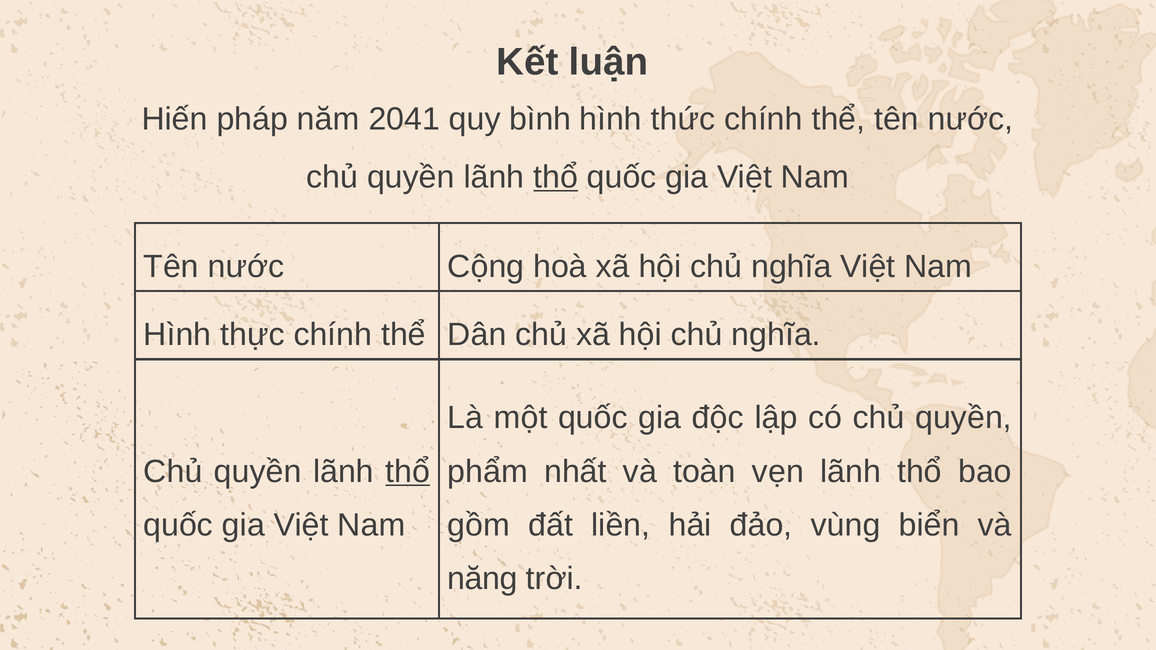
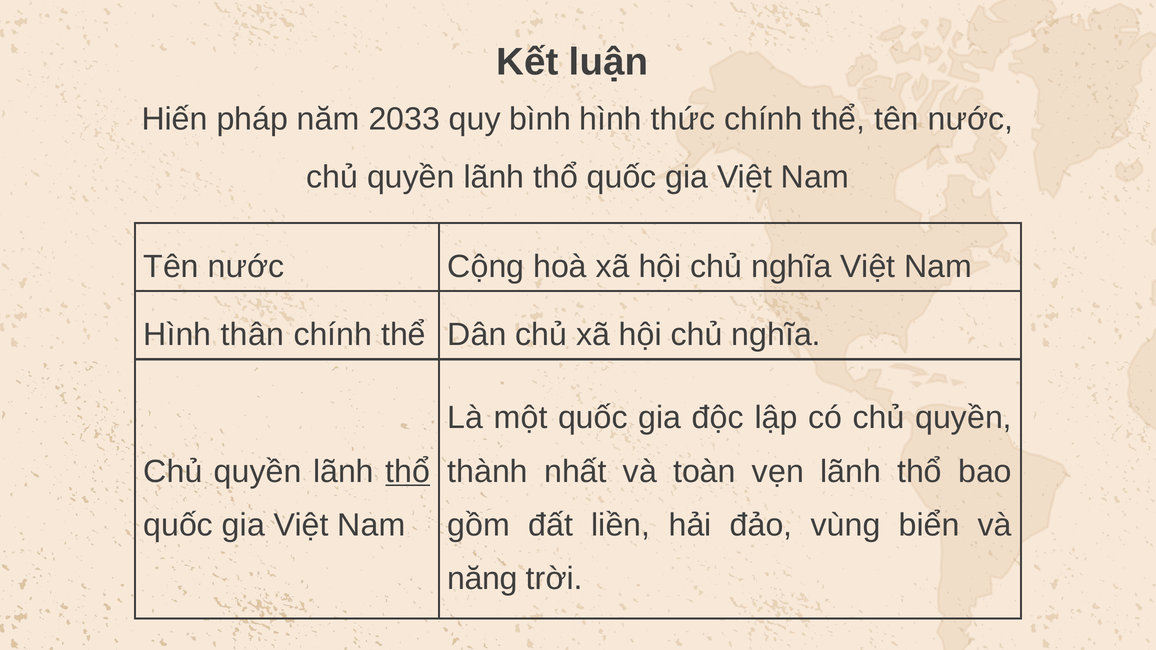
2041: 2041 -> 2033 (404, 119)
thổ underline: present -> none (556, 177)
thực: thực -> thân (252, 335)
phẩm: phẩm -> thành (488, 472)
